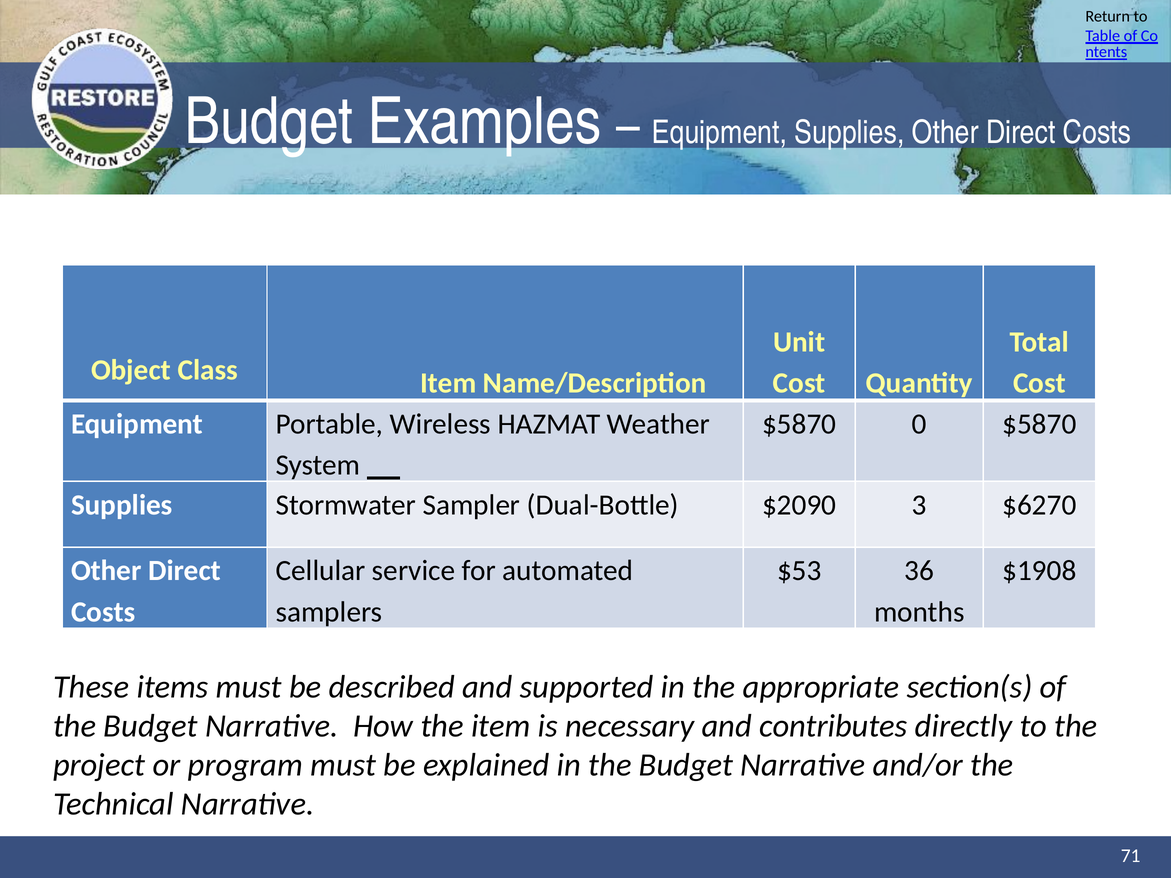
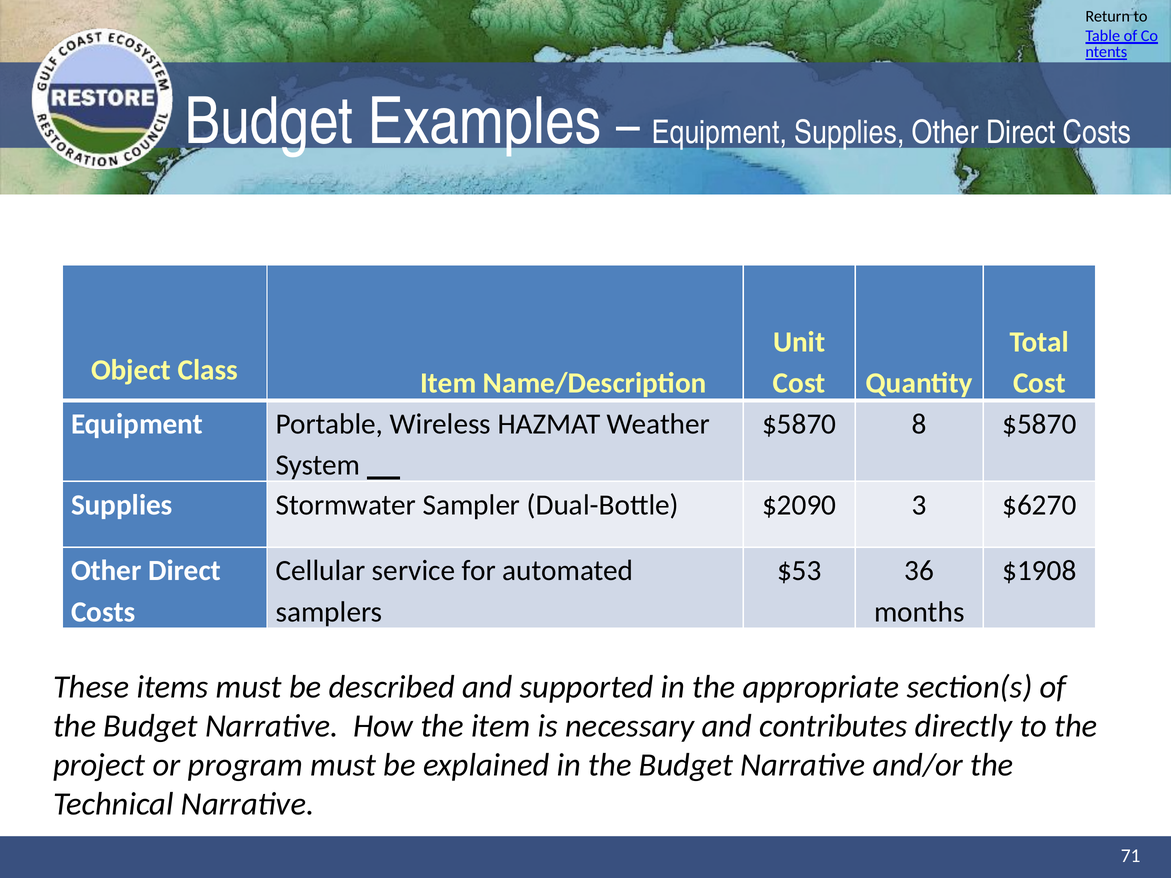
0: 0 -> 8 (919, 424)
